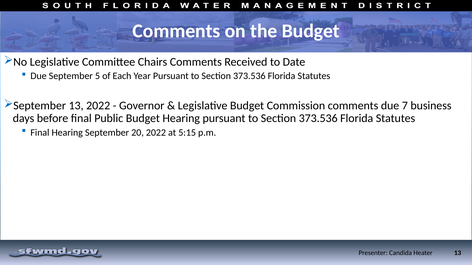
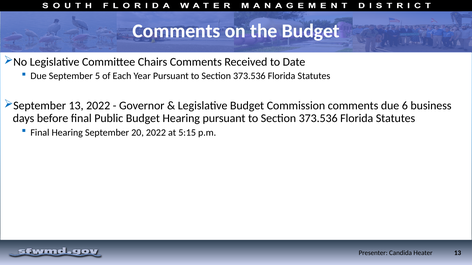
7: 7 -> 6 (405, 106)
